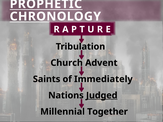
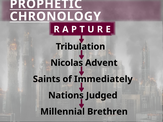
Church: Church -> Nicolas (67, 63)
Judged underline: present -> none (102, 96)
Together: Together -> Brethren (107, 112)
